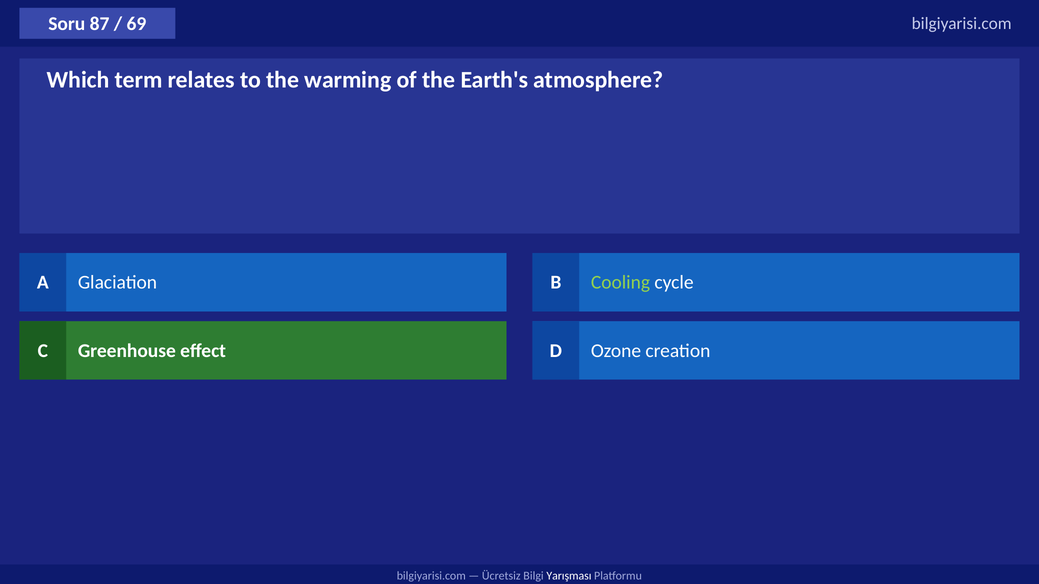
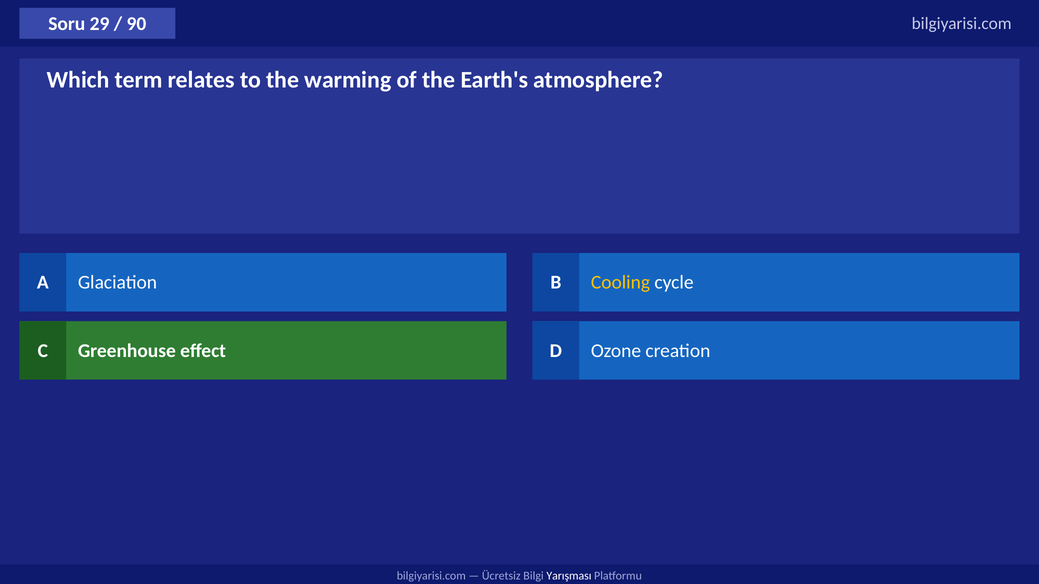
87: 87 -> 29 (100, 24)
69: 69 -> 90 (136, 24)
Cooling colour: light green -> yellow (620, 283)
